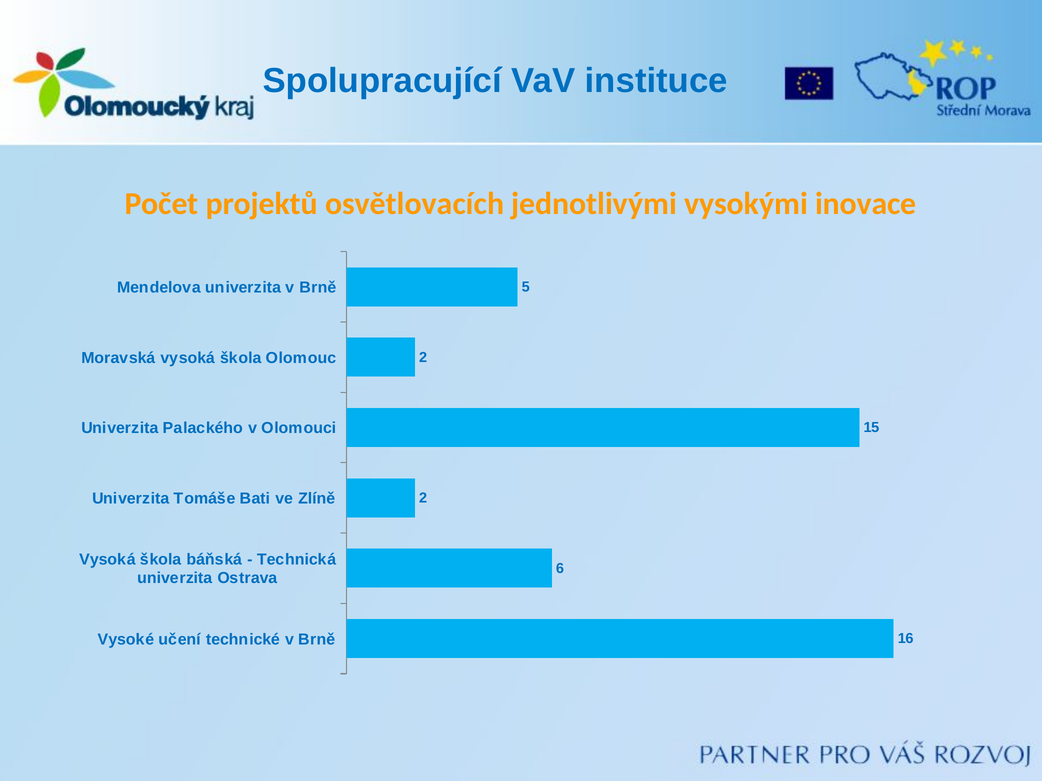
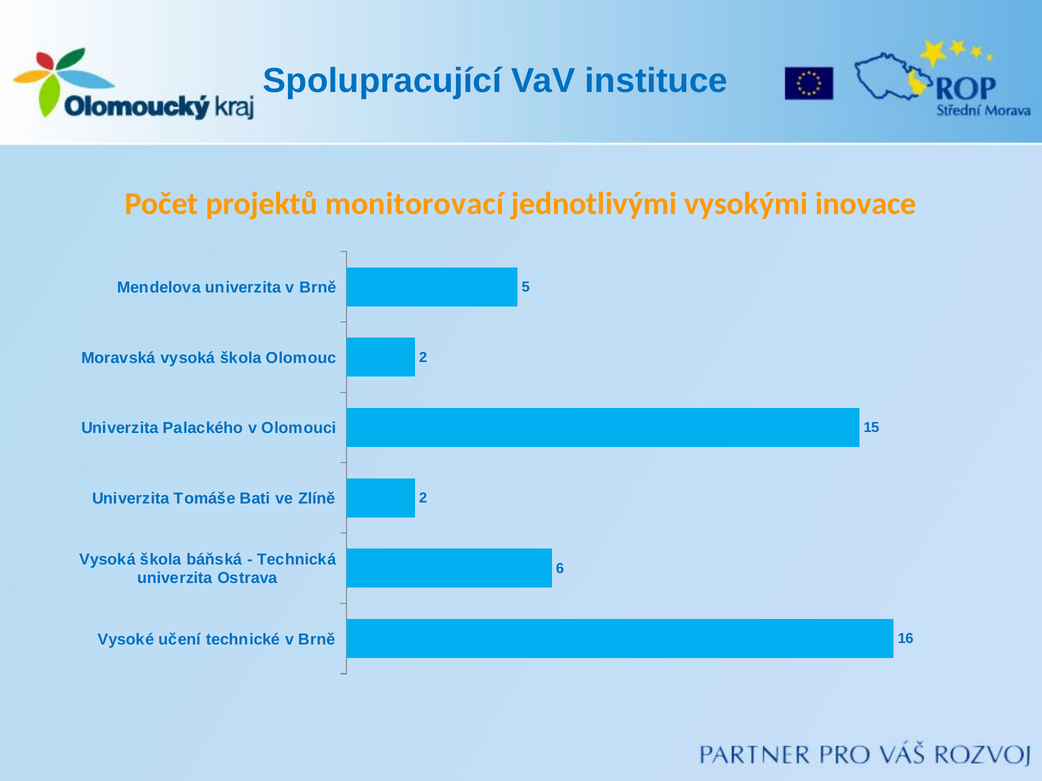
osvětlovacích: osvětlovacích -> monitorovací (414, 204)
